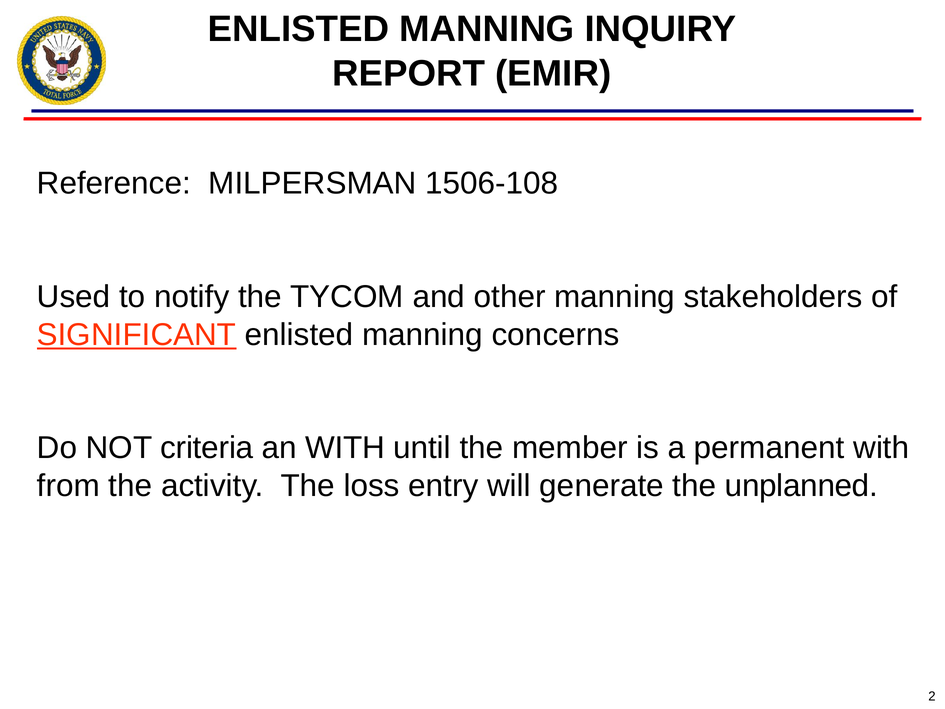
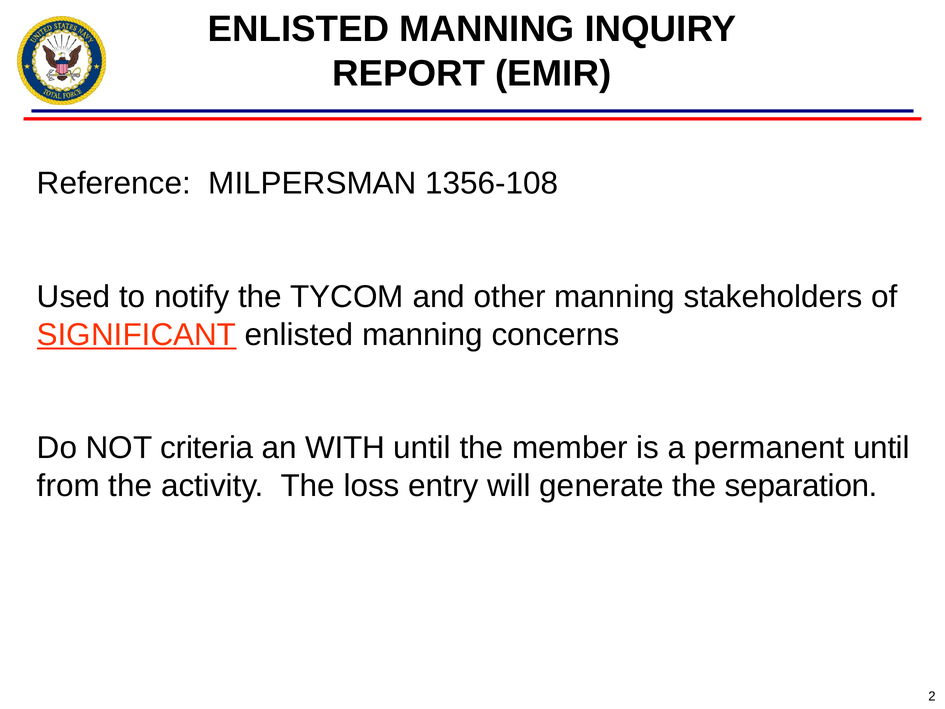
1506-108: 1506-108 -> 1356-108 (492, 183)
permanent with: with -> until (881, 448)
unplanned: unplanned -> separation (801, 486)
